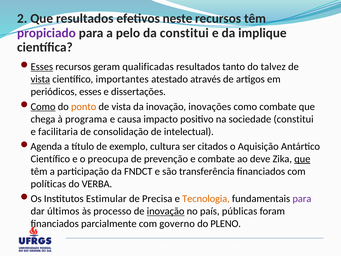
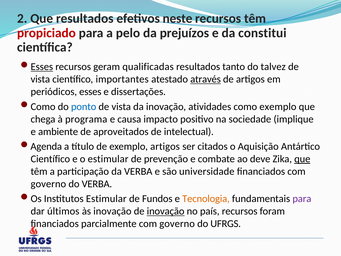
propiciado colour: purple -> red (46, 33)
da constitui: constitui -> prejuízos (184, 33)
implique: implique -> constitui (262, 33)
vista underline: present -> none (40, 79)
através underline: none -> present (206, 79)
Como underline: present -> none (43, 106)
ponto colour: orange -> blue (84, 106)
inovações: inovações -> atividades (210, 106)
como combate: combate -> exemplo (278, 106)
sociedade constitui: constitui -> implique (294, 119)
facilitaria: facilitaria -> ambiente (58, 131)
consolidação: consolidação -> aproveitados (121, 131)
exemplo cultura: cultura -> artigos (165, 146)
o preocupa: preocupa -> estimular (108, 159)
da FNDCT: FNDCT -> VERBA (138, 171)
transferência: transferência -> universidade (207, 171)
políticas: políticas -> governo (48, 184)
Precisa: Precisa -> Fundos (157, 199)
às processo: processo -> inovação (112, 211)
país públicas: públicas -> recursos (240, 211)
PLENO: PLENO -> UFRGS (226, 224)
